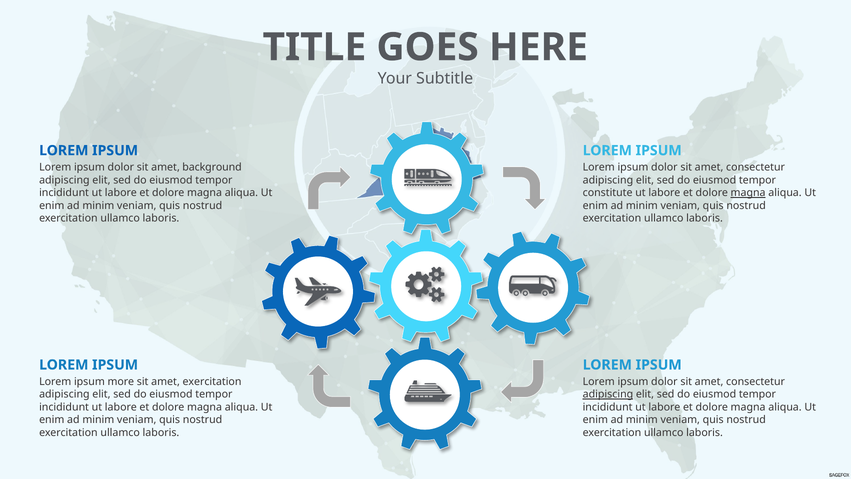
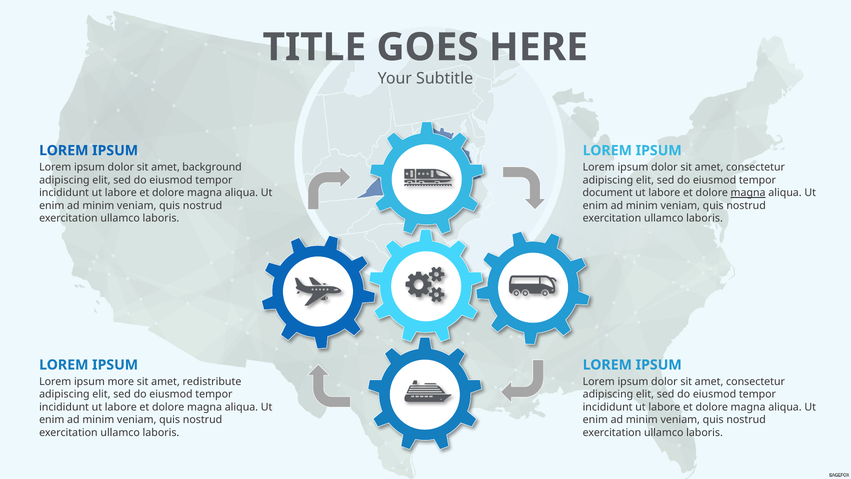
constitute: constitute -> document (608, 193)
amet exercitation: exercitation -> redistribute (212, 381)
adipiscing underline: present -> none (608, 394)
